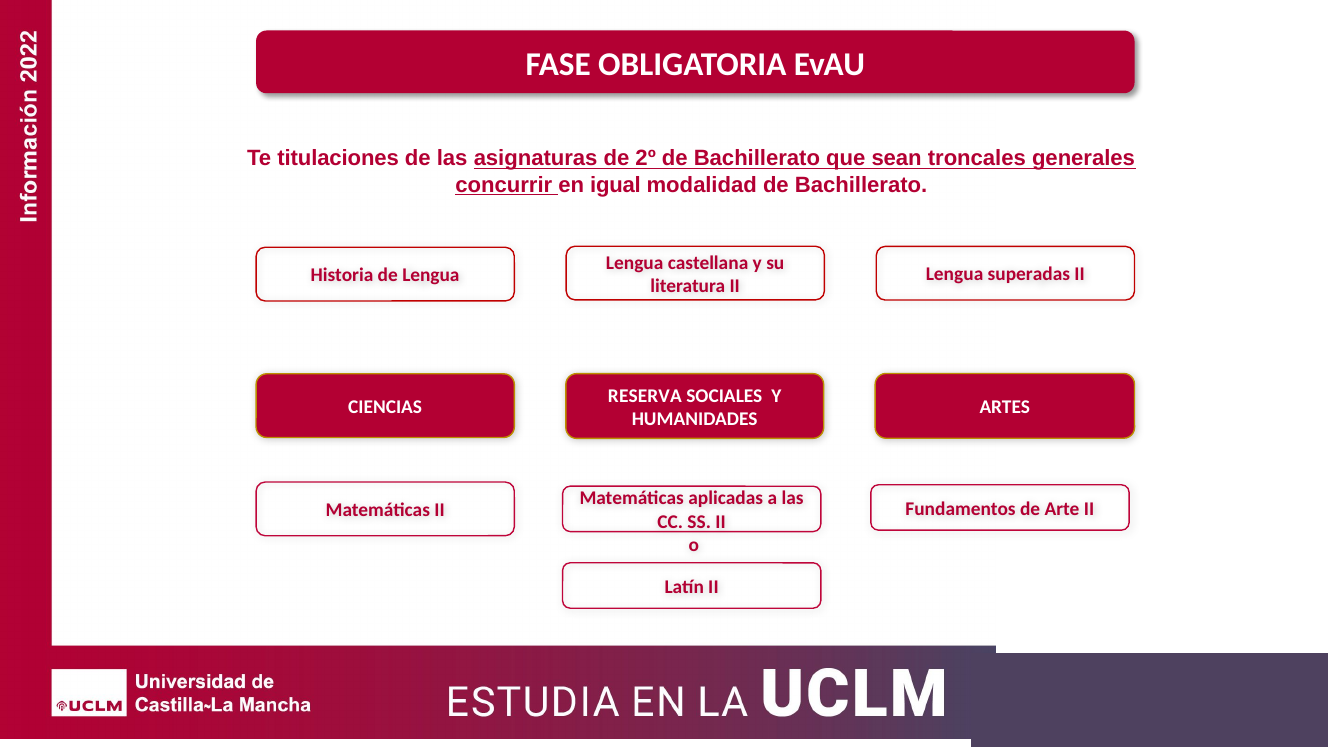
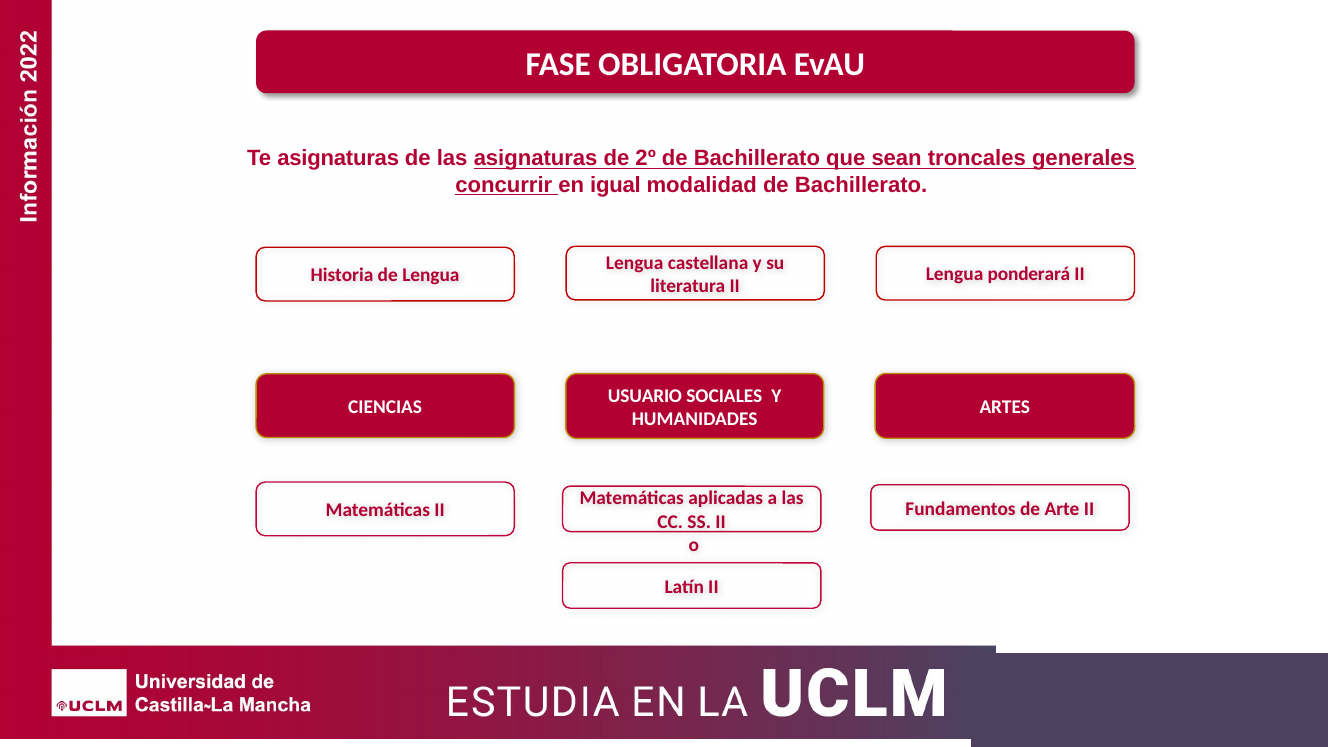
Te titulaciones: titulaciones -> asignaturas (338, 158)
superadas: superadas -> ponderará (1029, 275)
RESERVA: RESERVA -> USUARIO (645, 396)
